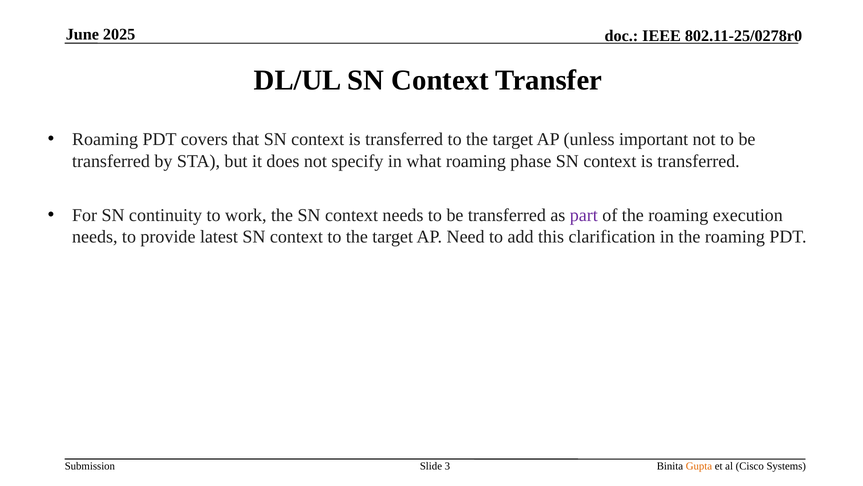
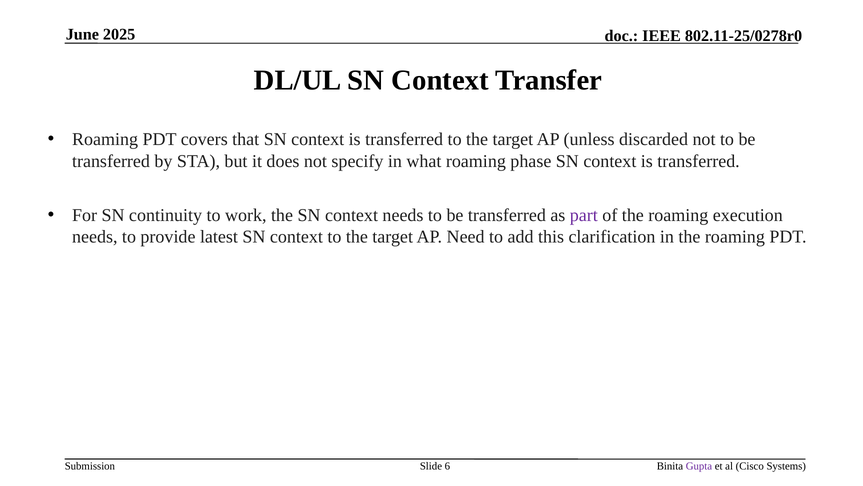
important: important -> discarded (654, 139)
3: 3 -> 6 (447, 466)
Gupta colour: orange -> purple (699, 466)
